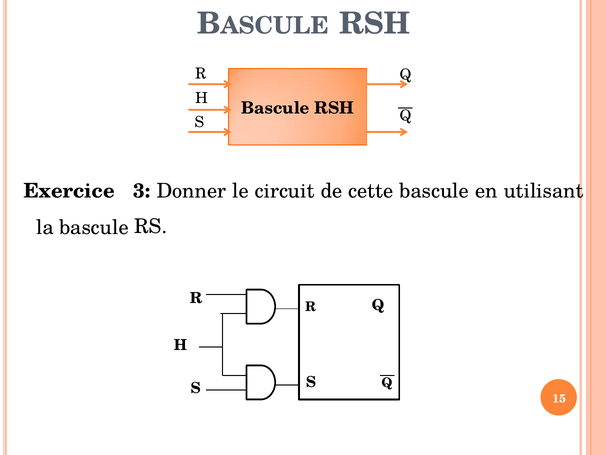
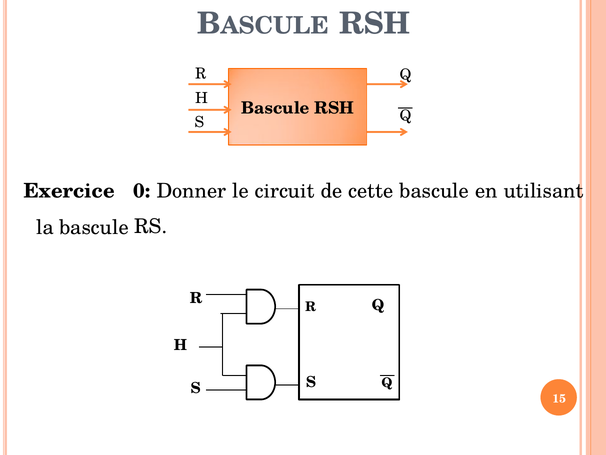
3: 3 -> 0 (142, 191)
